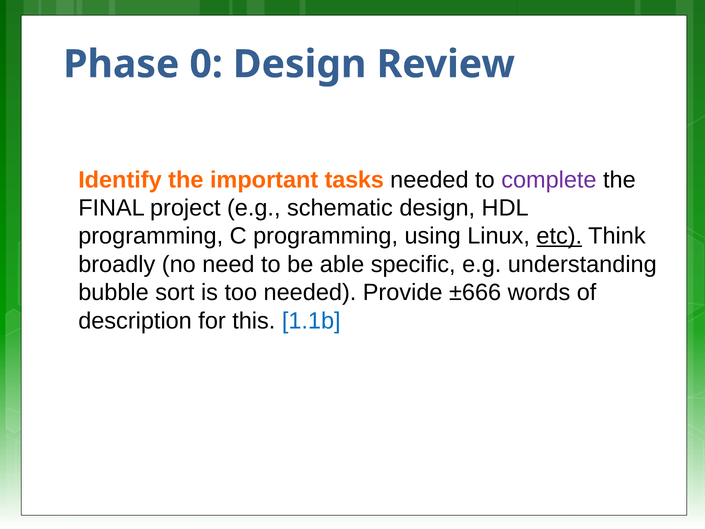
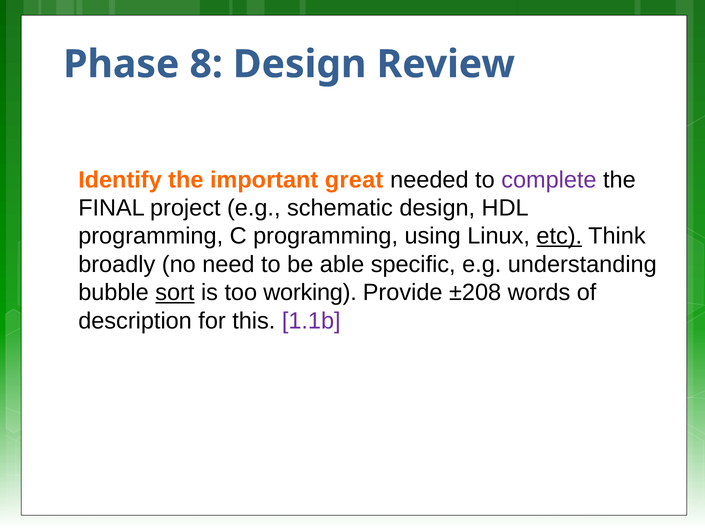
0: 0 -> 8 (206, 64)
tasks: tasks -> great (354, 180)
sort underline: none -> present (175, 293)
too needed: needed -> working (310, 293)
±666: ±666 -> ±208 (475, 293)
1.1b colour: blue -> purple (311, 321)
